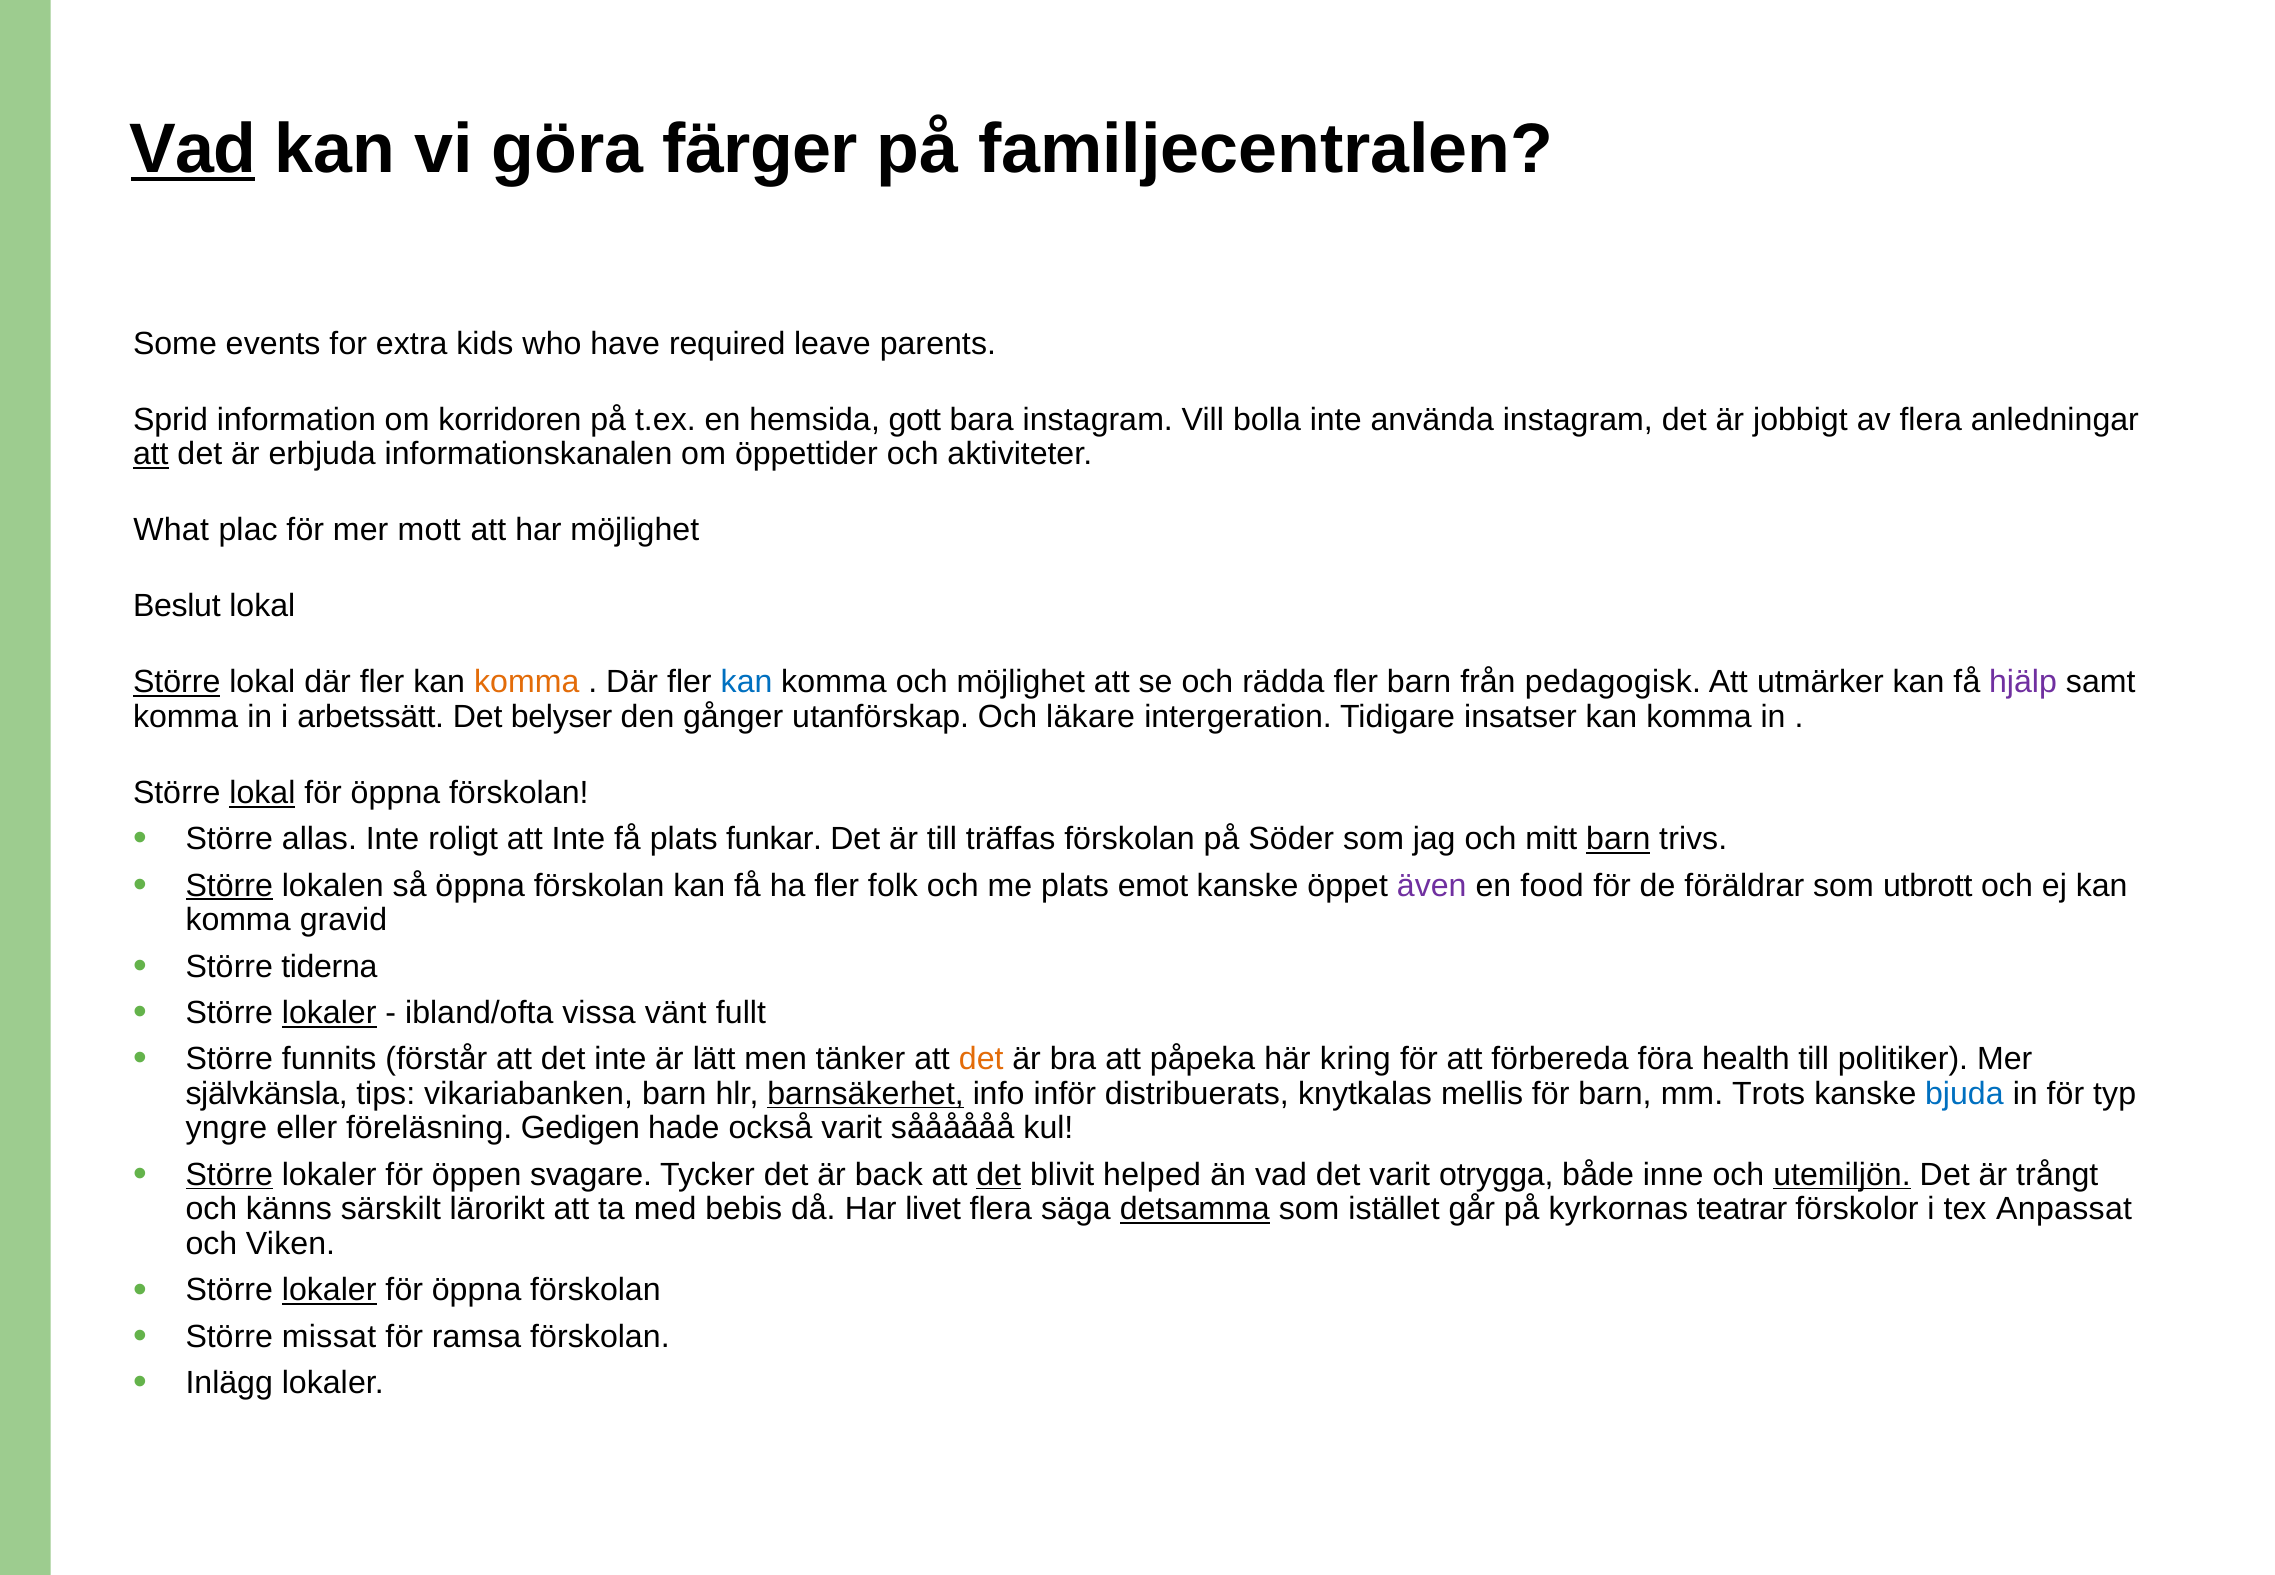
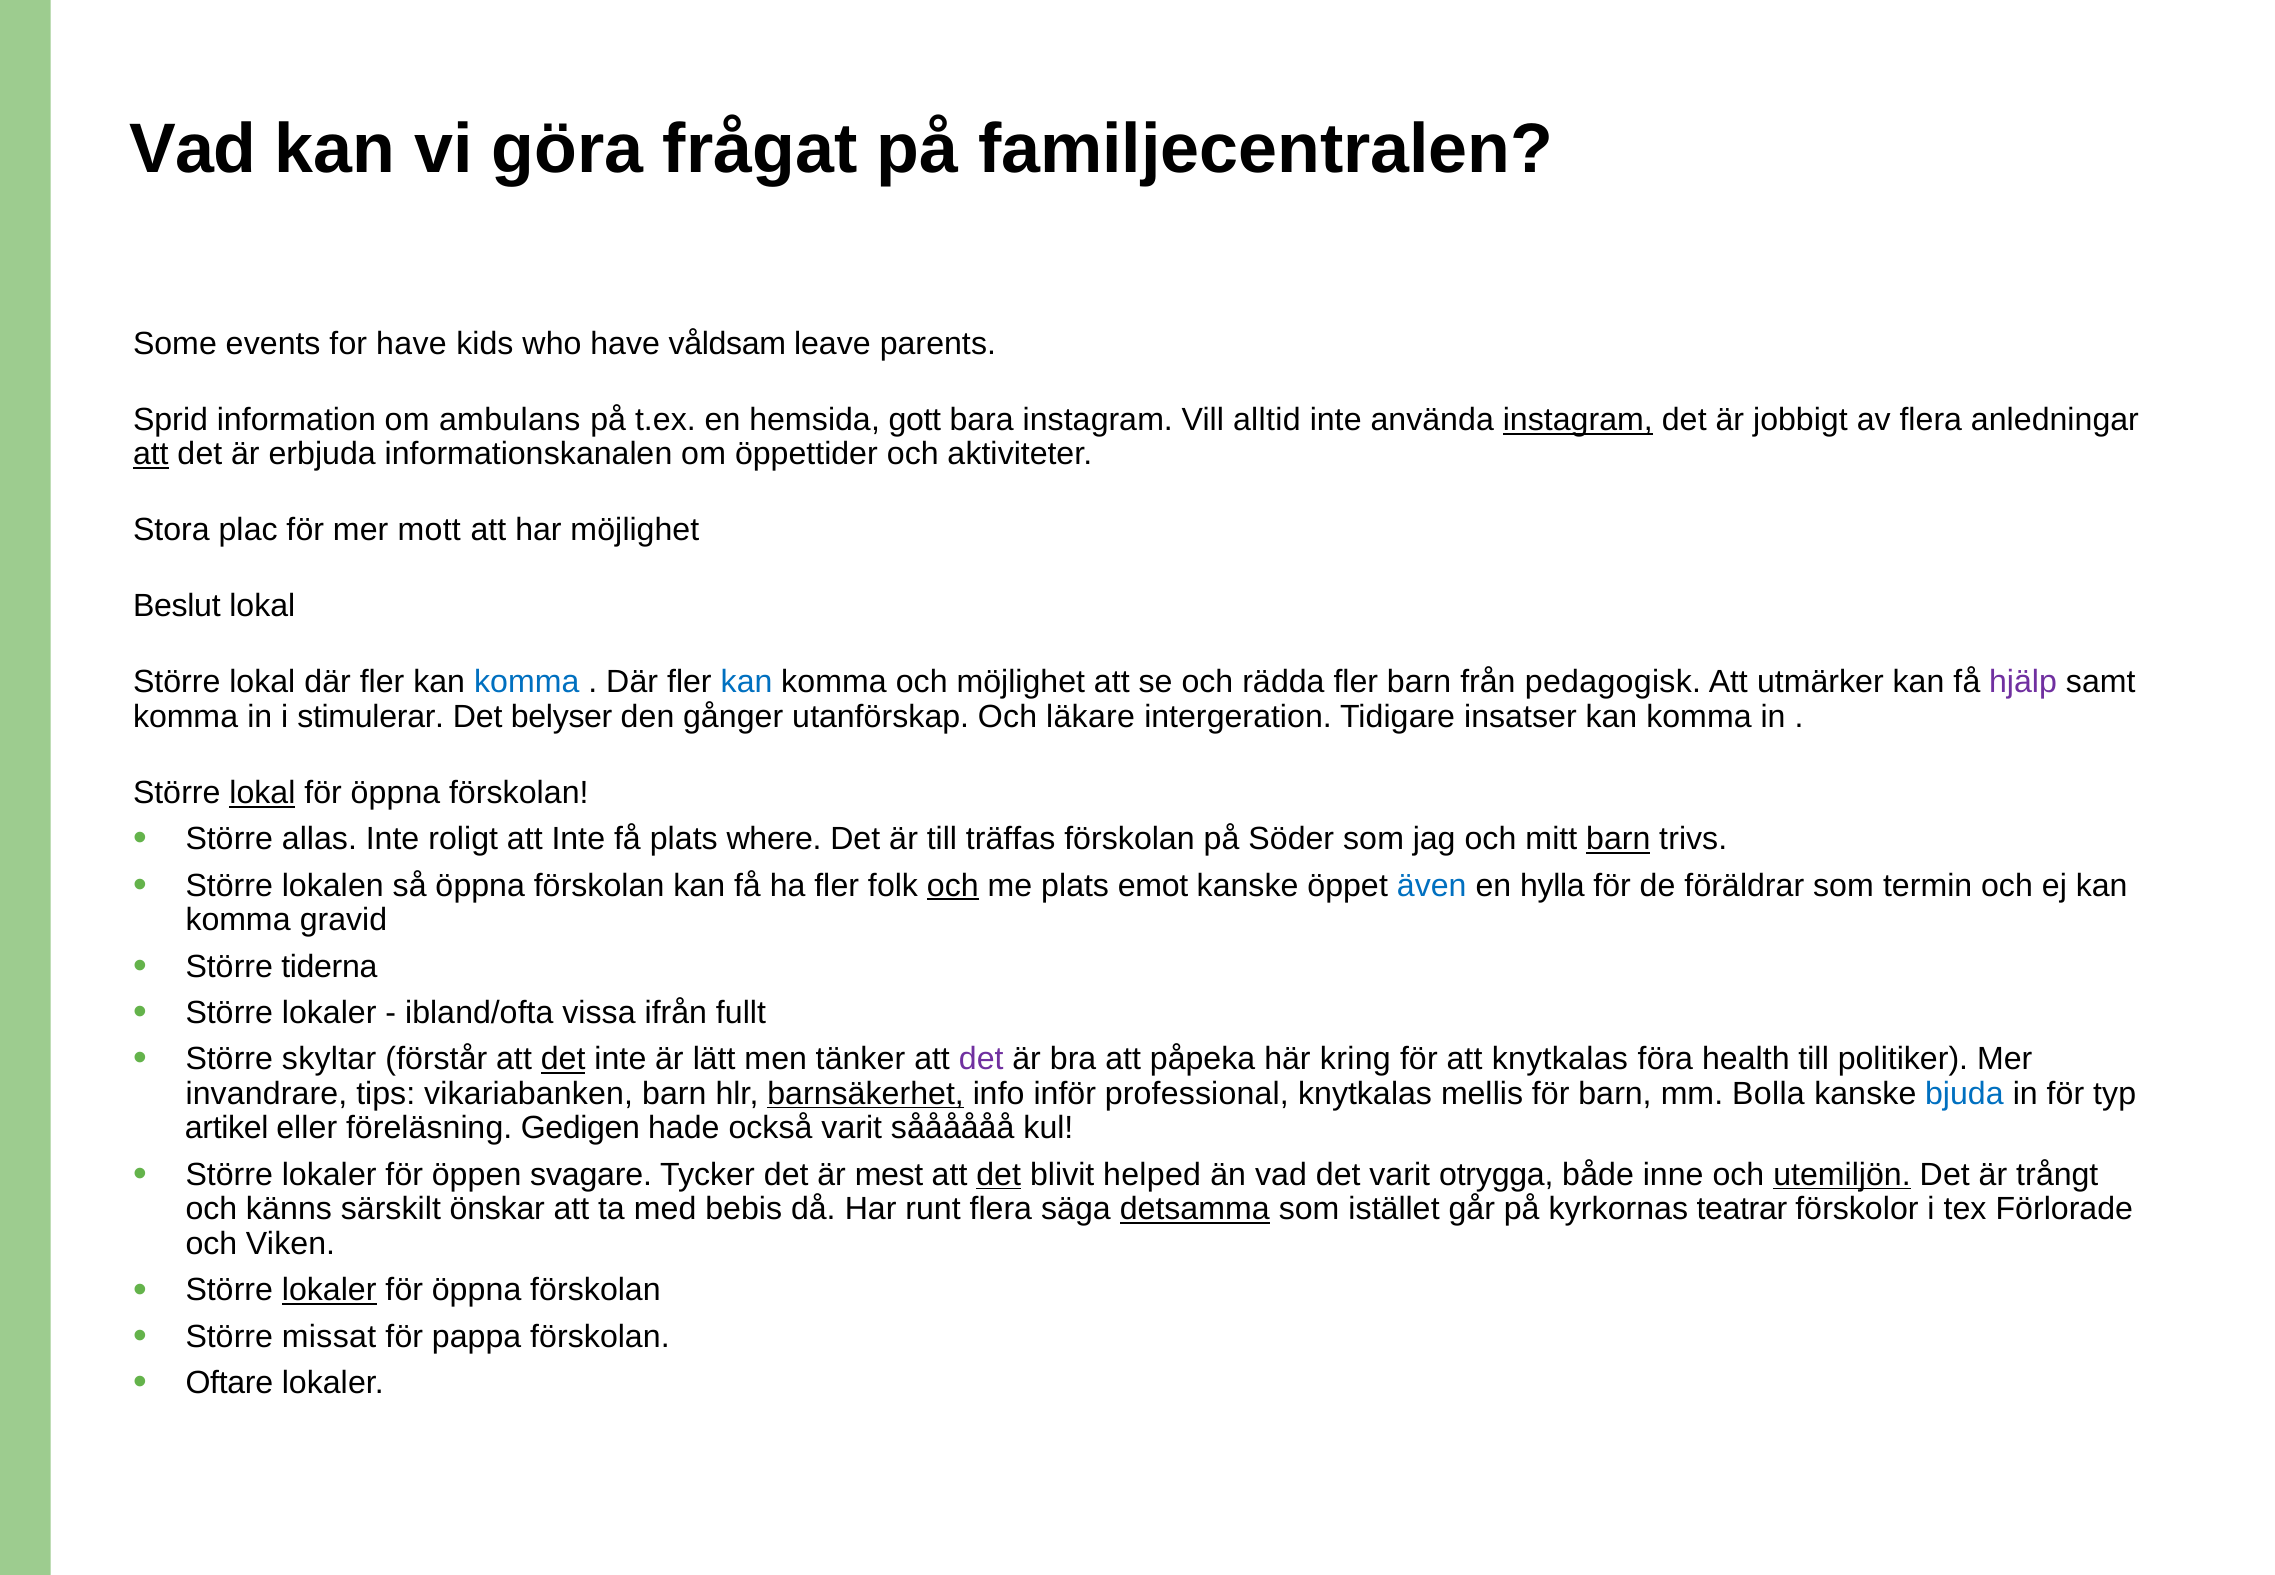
Vad underline: present -> none (193, 149)
färger: färger -> frågat (760, 149)
for extra: extra -> have (411, 344)
required: required -> våldsam (727, 344)
korridoren: korridoren -> ambulans (510, 420)
bolla: bolla -> alltid (1267, 420)
instagram underline: none -> present (1578, 420)
What: What -> Stora (171, 530)
Större underline: present -> none (177, 682)
komma colour: orange -> blue (527, 682)
arbetssätt: arbetssätt -> stimulerar (371, 717)
funkar: funkar -> where (774, 839)
Större underline: present -> none (229, 886)
och underline: none -> present (953, 886)
även colour: purple -> blue (1432, 886)
food: food -> hylla (1552, 886)
utbrott: utbrott -> termin (1928, 886)
lokaler underline: present -> none (329, 1013)
vänt: vänt -> ifrån (676, 1013)
funnits: funnits -> skyltar (329, 1059)
det underline: none -> present (563, 1059)
det colour: orange -> purple (981, 1059)
att förbereda: förbereda -> knytkalas (1560, 1059)
självkänsla: självkänsla -> invandrare (266, 1094)
distribuerats: distribuerats -> professional (1197, 1094)
Trots: Trots -> Bolla (1769, 1094)
yngre: yngre -> artikel (227, 1128)
Större underline: present -> none (229, 1175)
back: back -> mest (889, 1175)
lärorikt: lärorikt -> önskar (497, 1209)
livet: livet -> runt (933, 1209)
Anpassat: Anpassat -> Förlorade (2064, 1209)
ramsa: ramsa -> pappa (477, 1337)
Inlägg: Inlägg -> Oftare (229, 1383)
